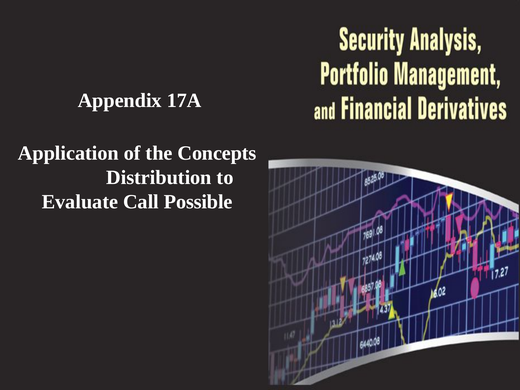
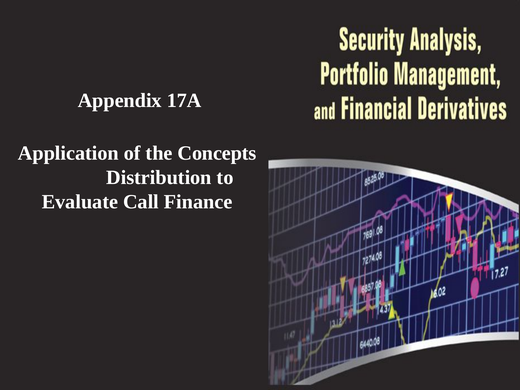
Possible: Possible -> Finance (198, 202)
